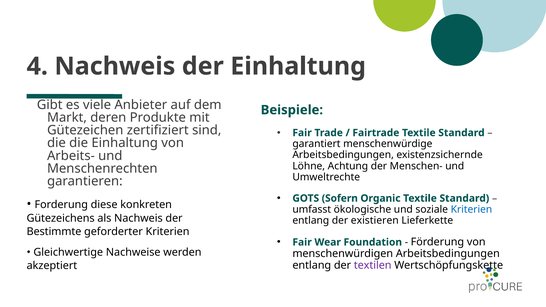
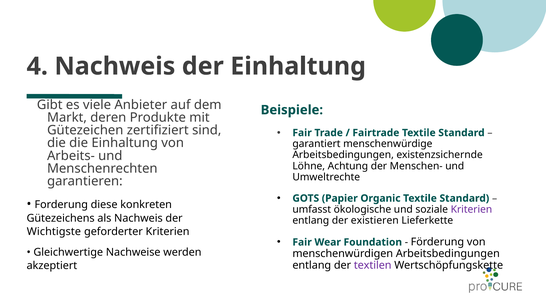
Sofern: Sofern -> Papier (340, 198)
Kriterien colour: blue -> purple (471, 209)
Bestimmte: Bestimmte -> Wichtigste (54, 232)
